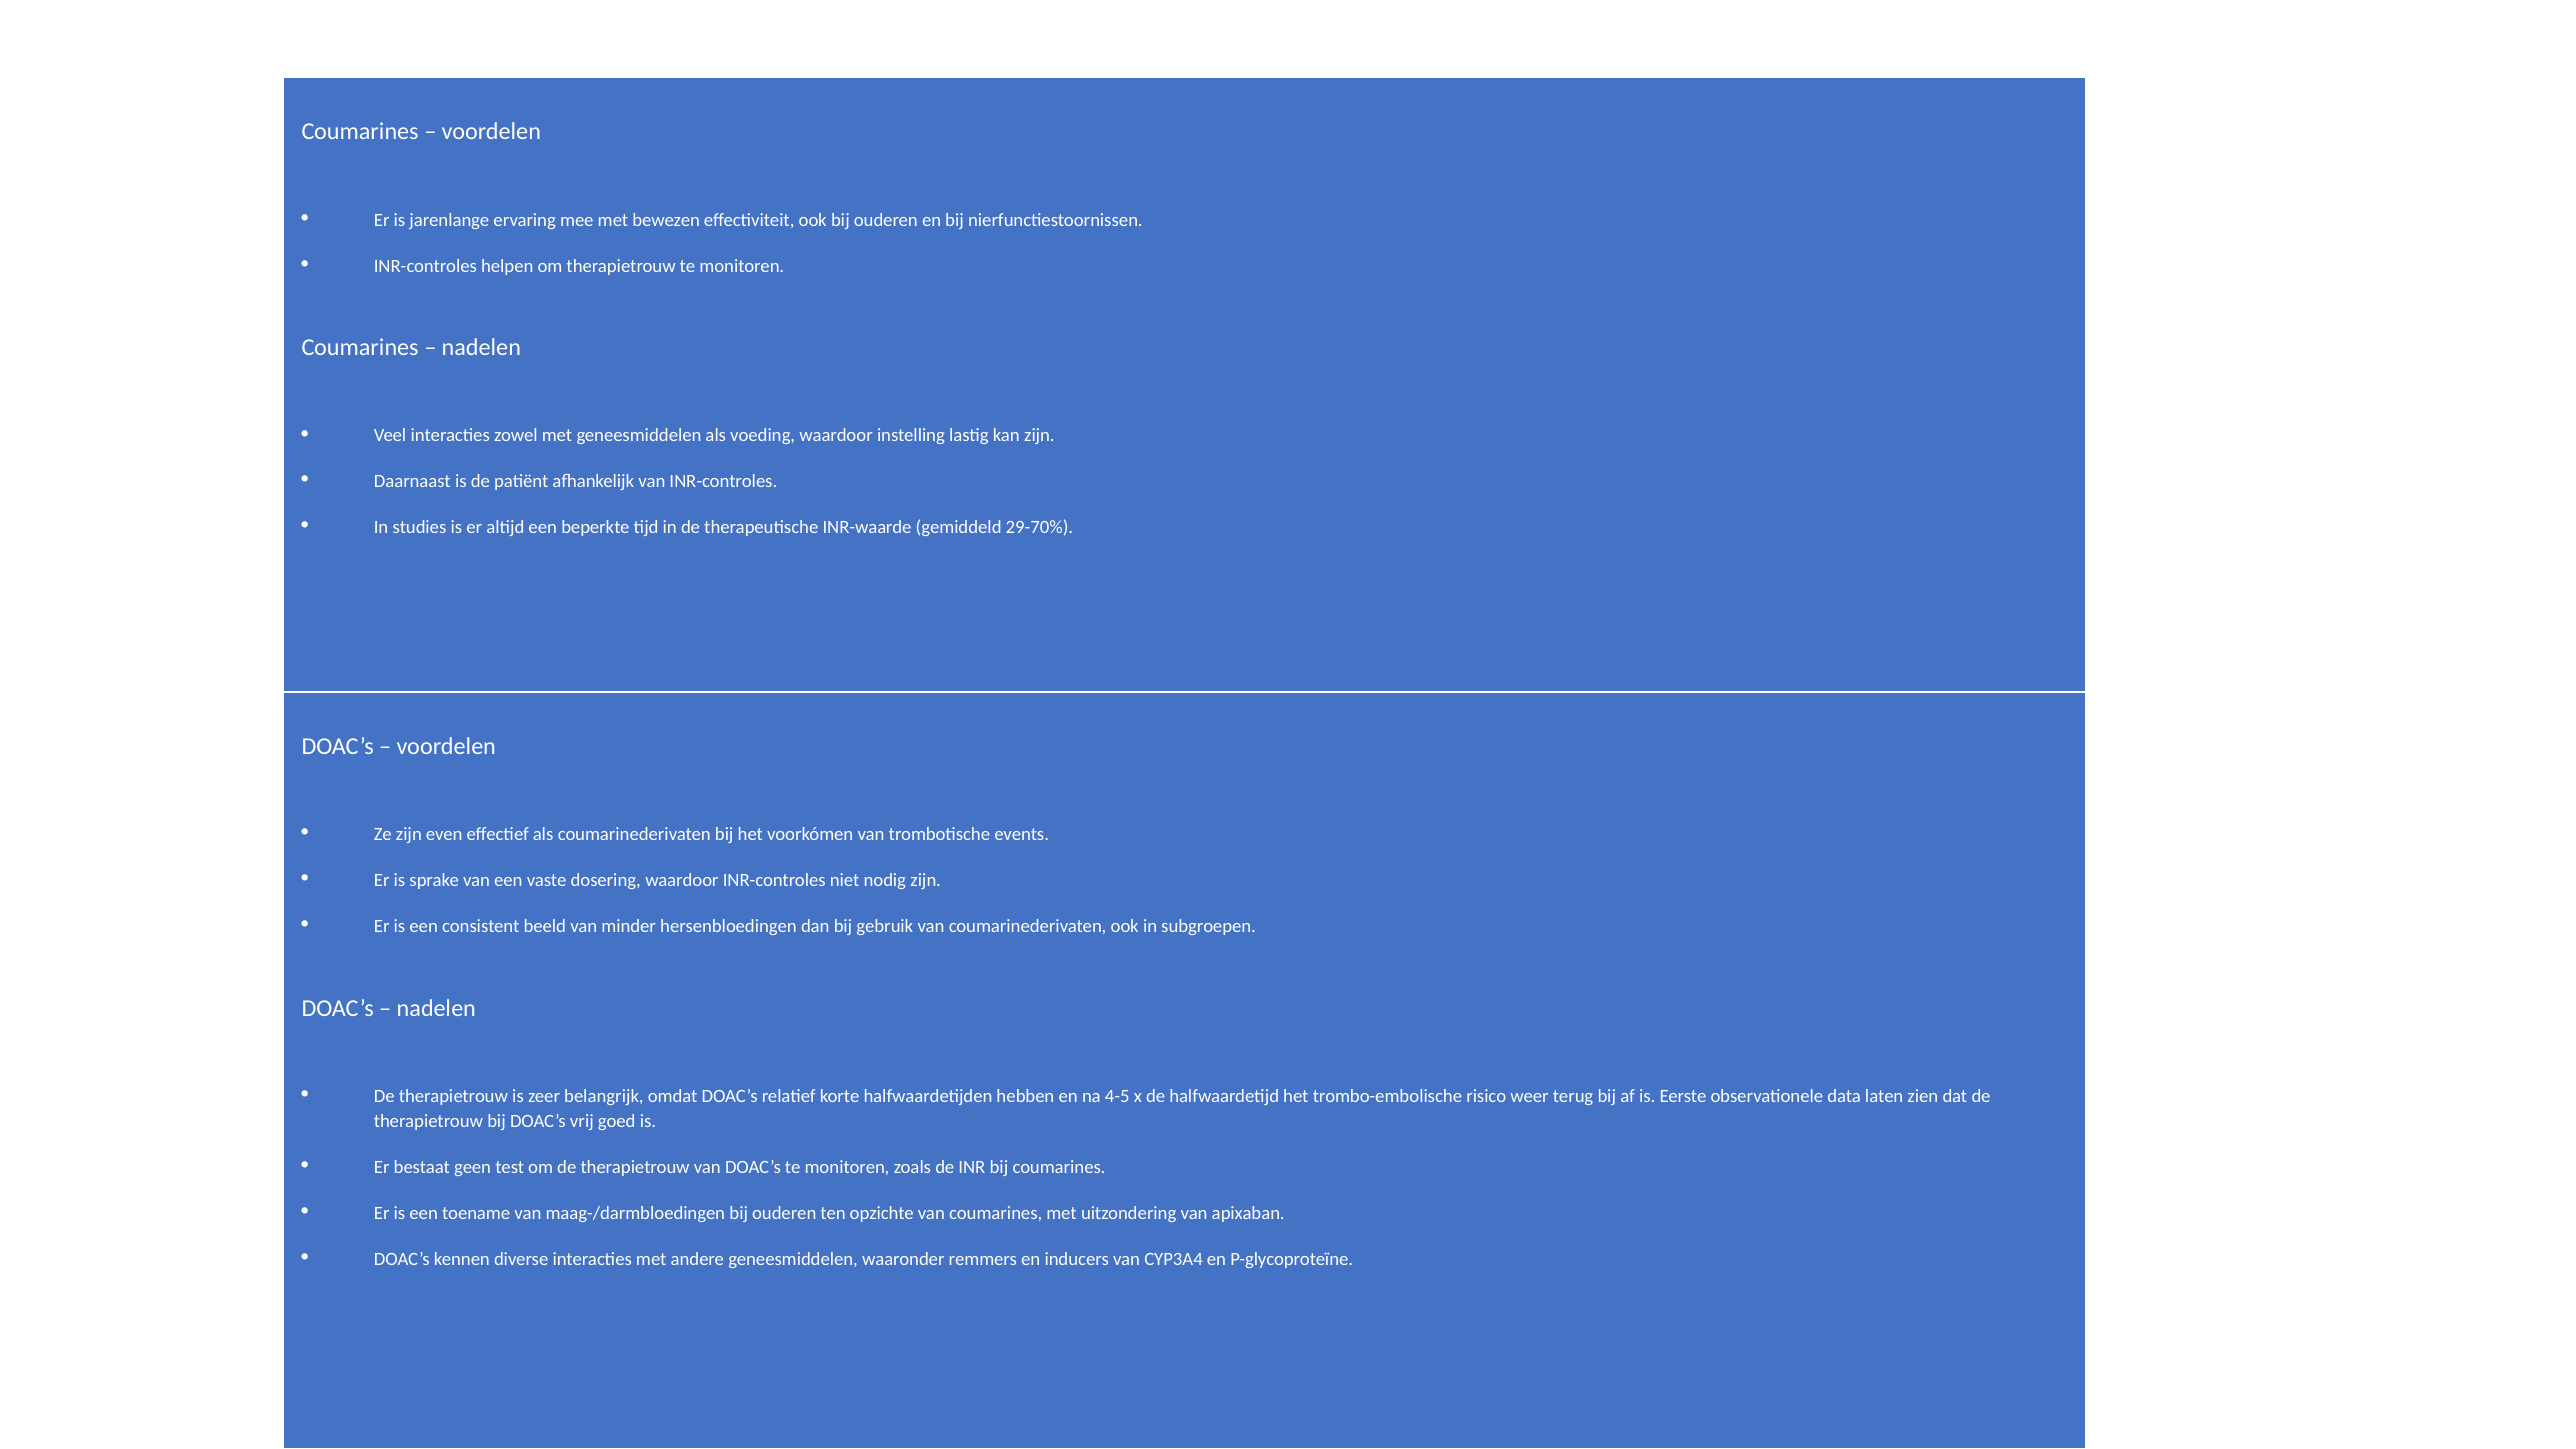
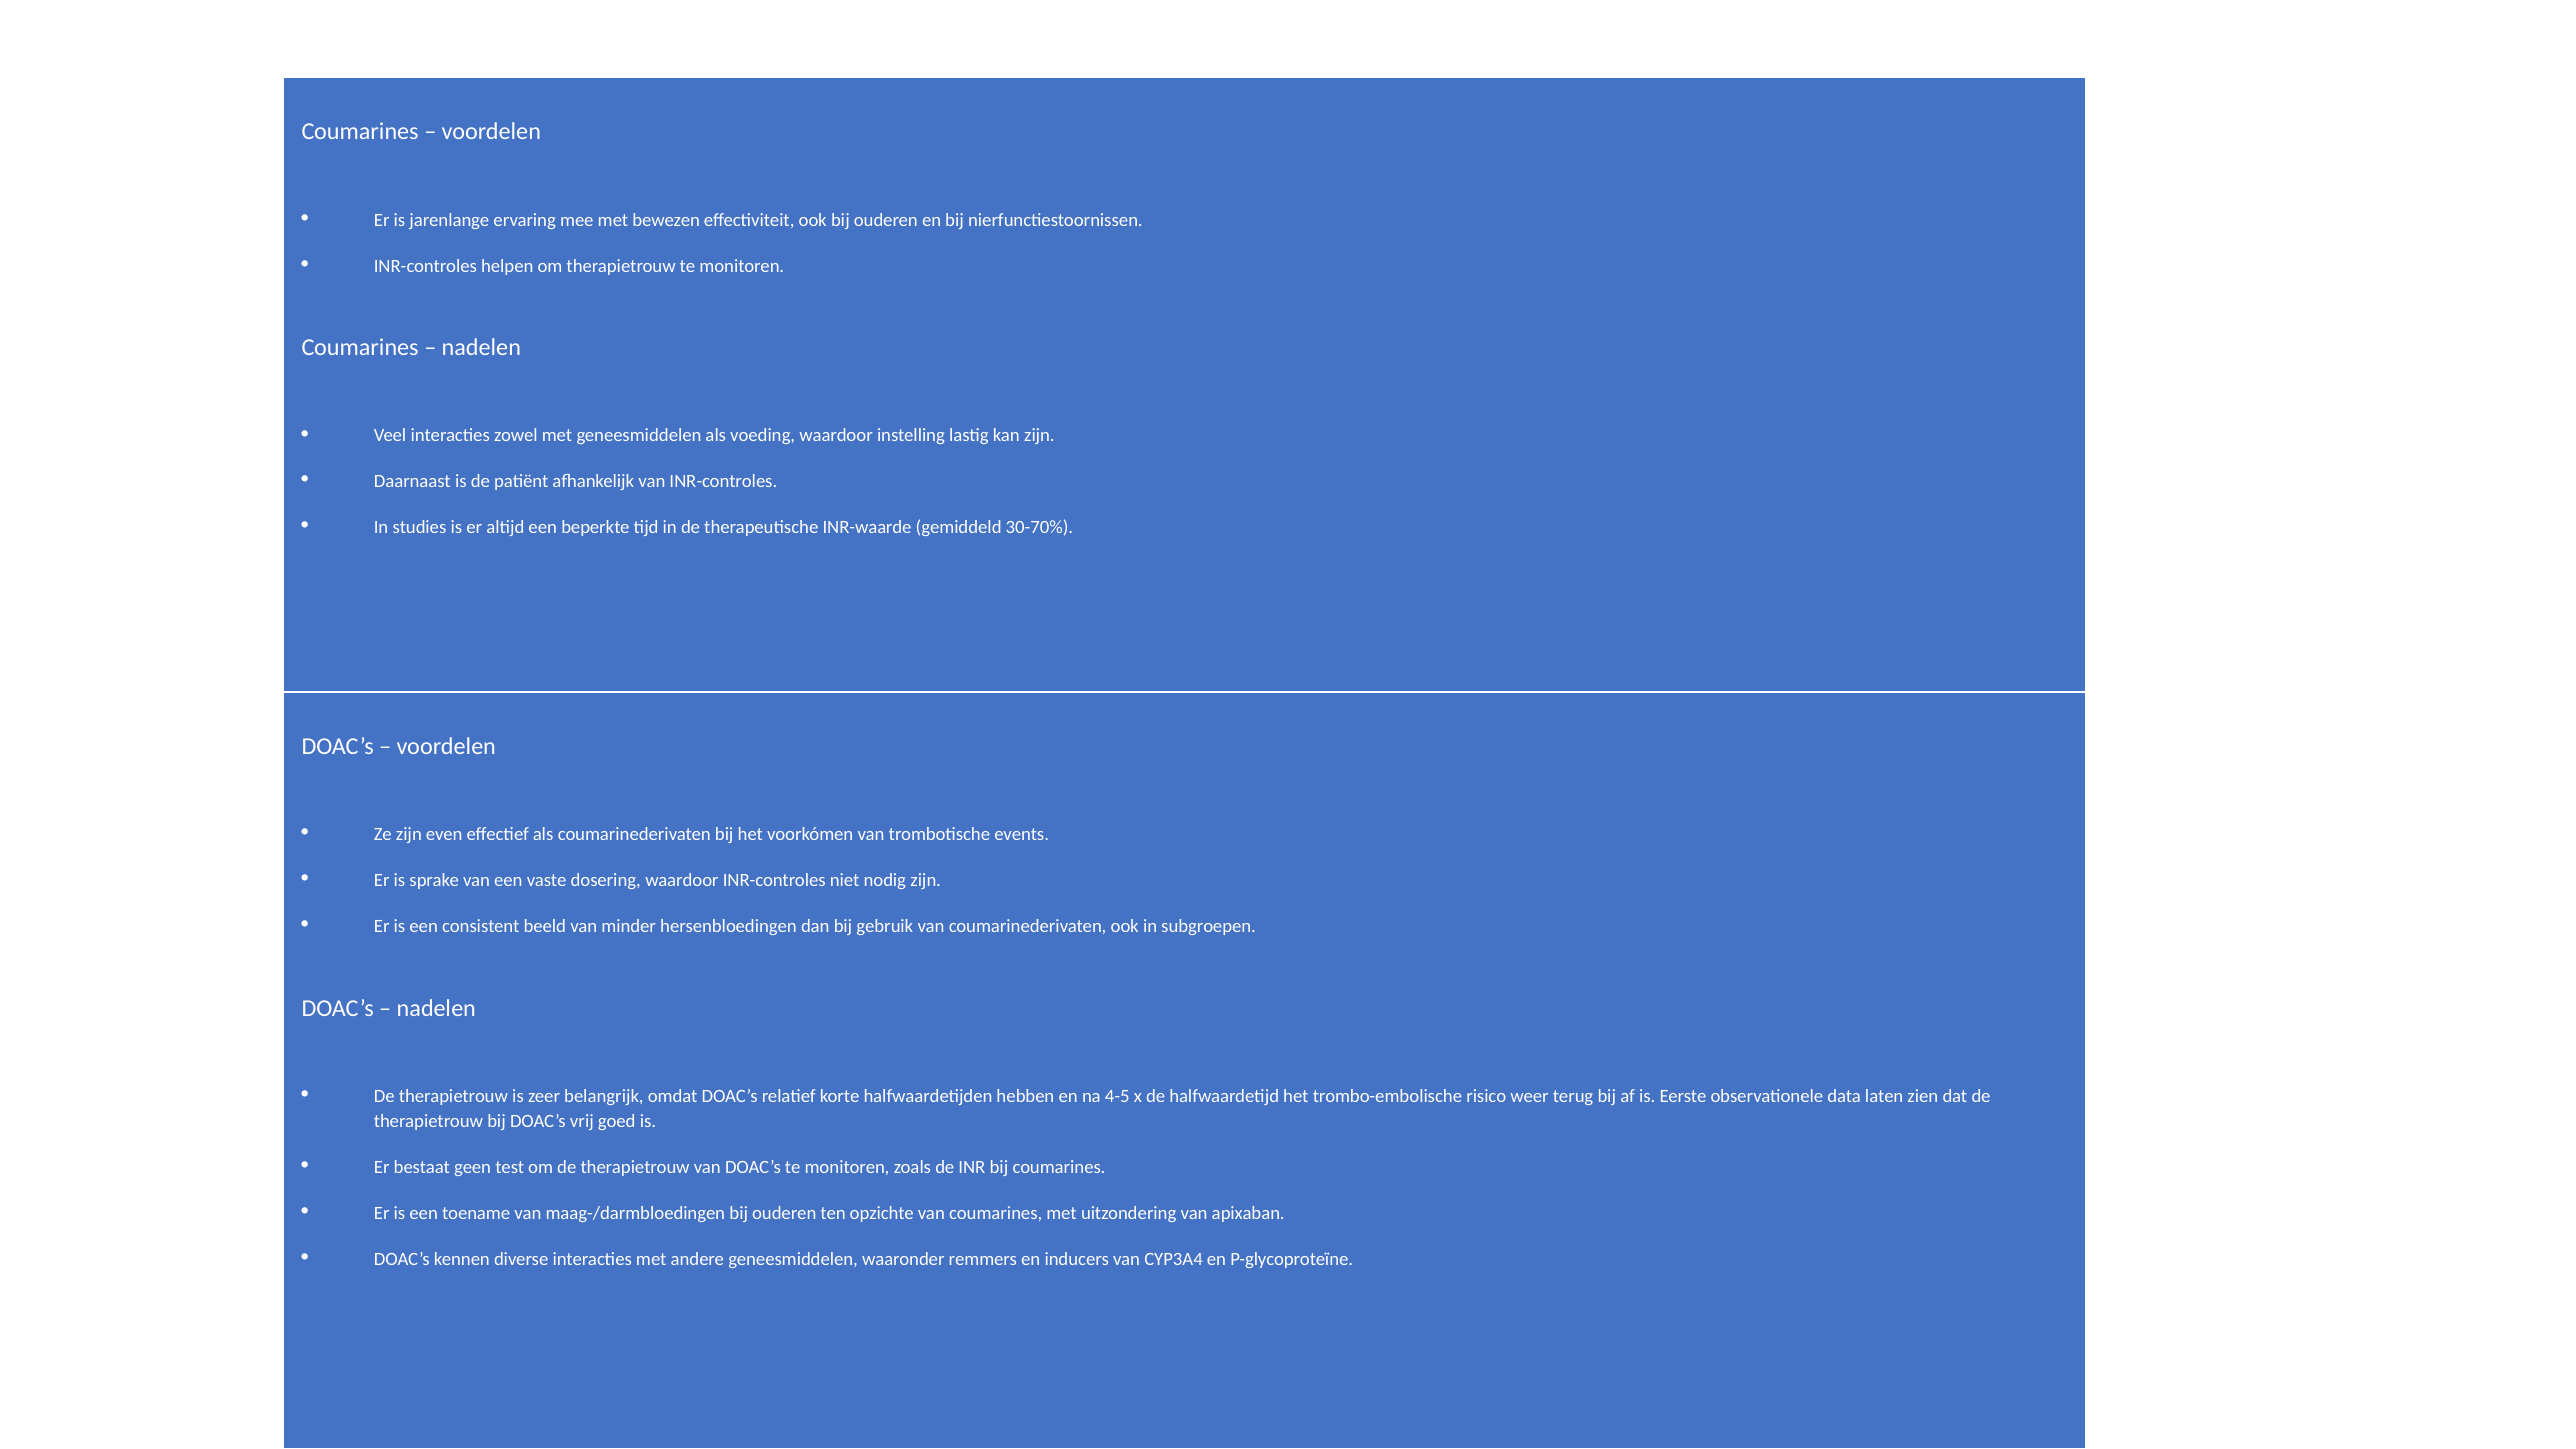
29-70%: 29-70% -> 30-70% (1039, 528)
